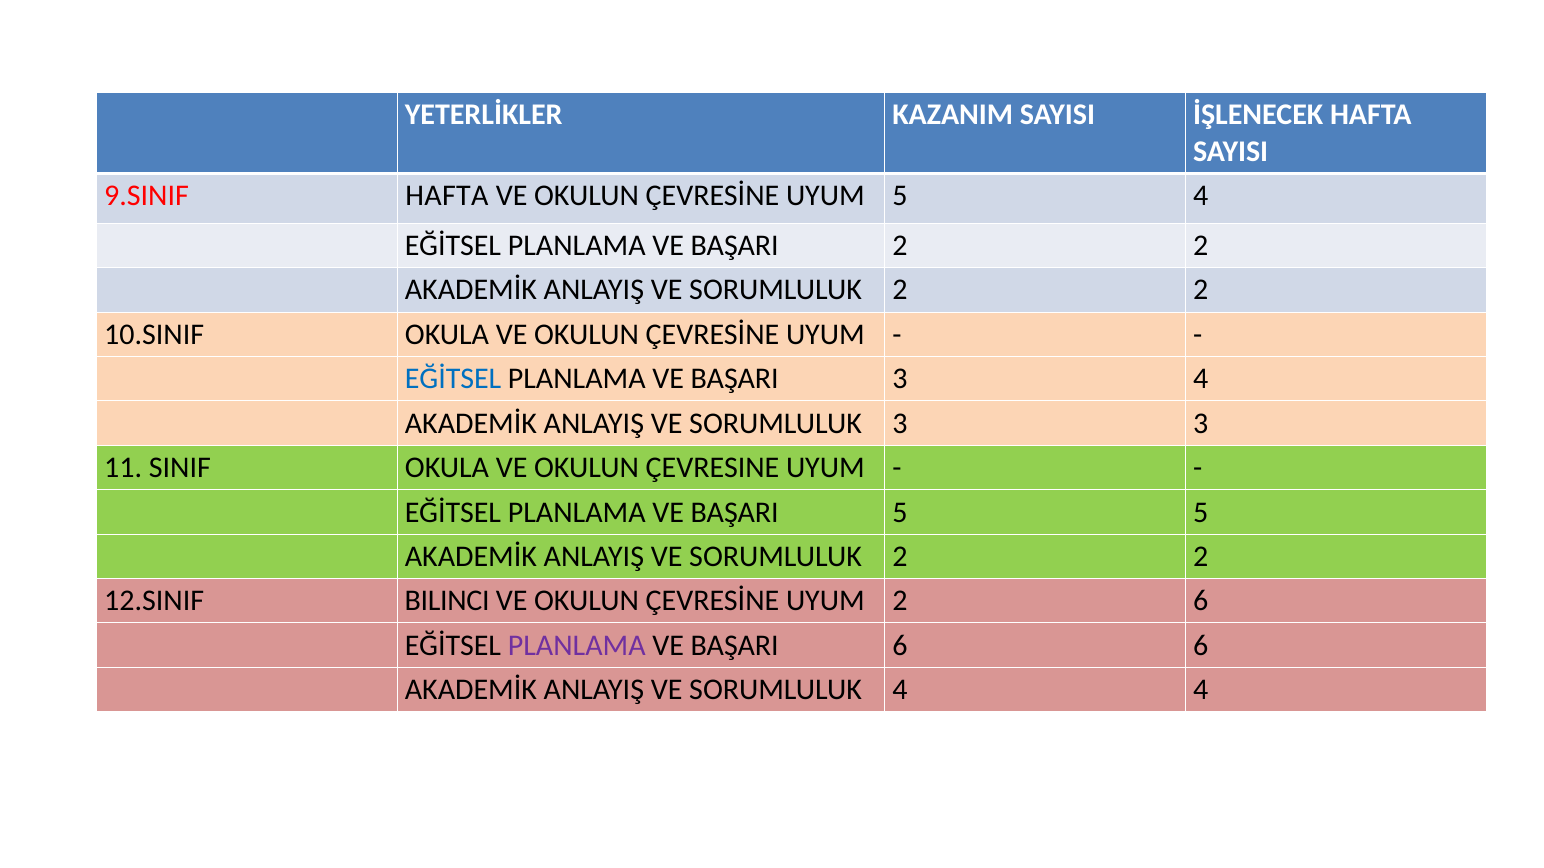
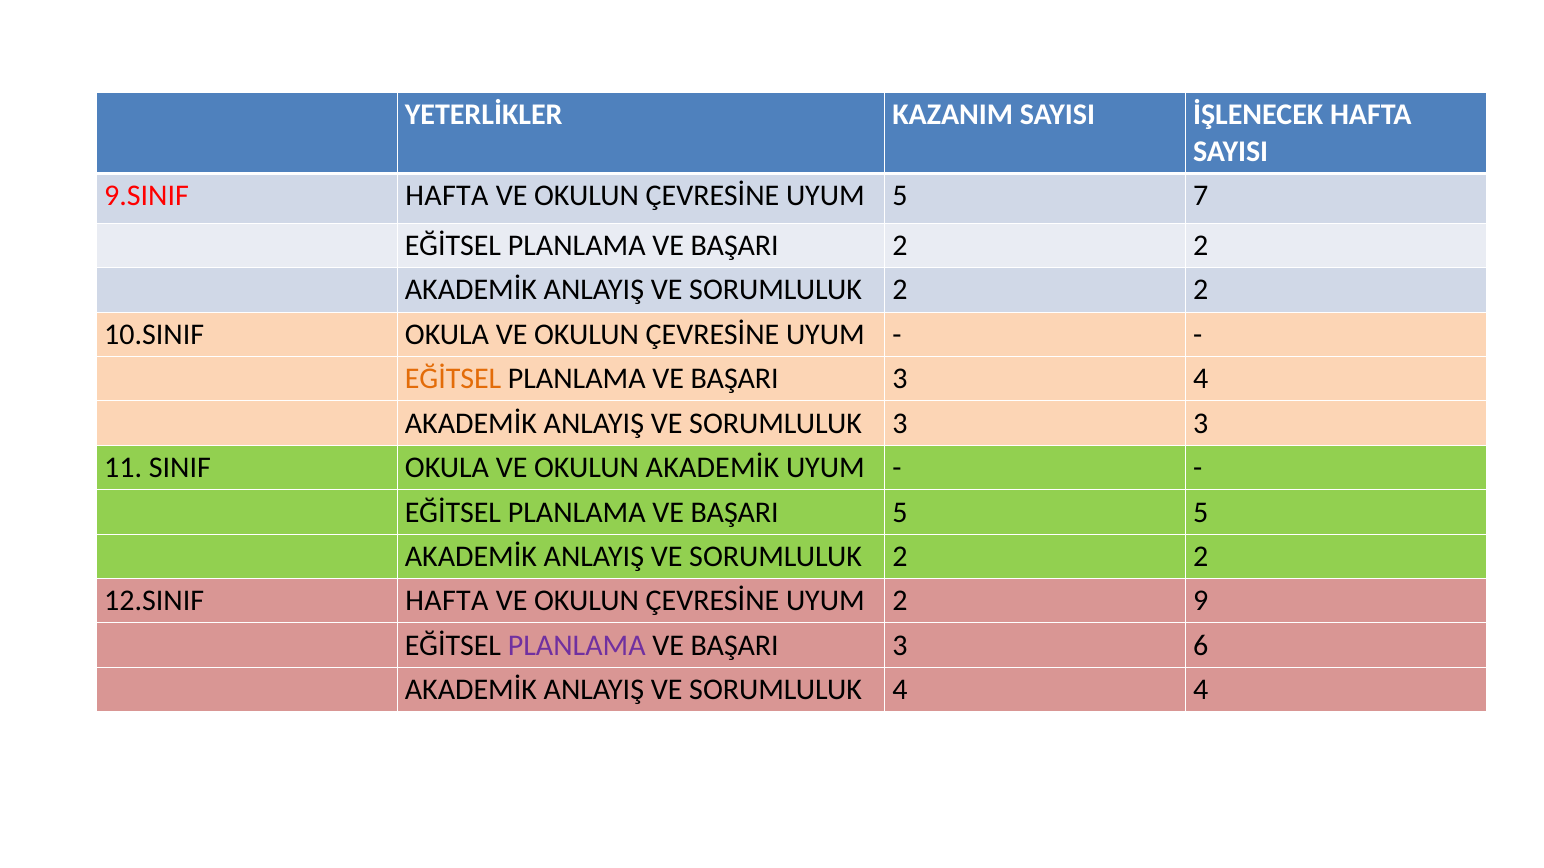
5 4: 4 -> 7 (1201, 196)
EĞİTSEL colour: blue -> orange (453, 379)
OKULUN ÇEVRESINE: ÇEVRESINE -> AKADEMİK (712, 468)
12.SINIF BILINCI: BILINCI -> HAFTA (447, 601)
2 6: 6 -> 9 (1201, 601)
6: 6 -> 3 (900, 646)
